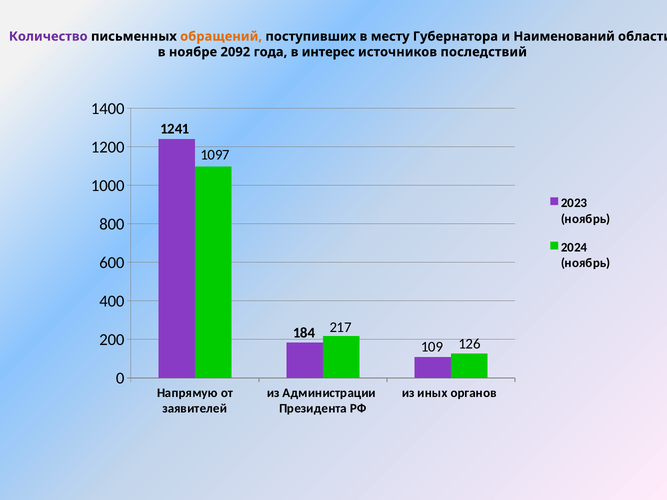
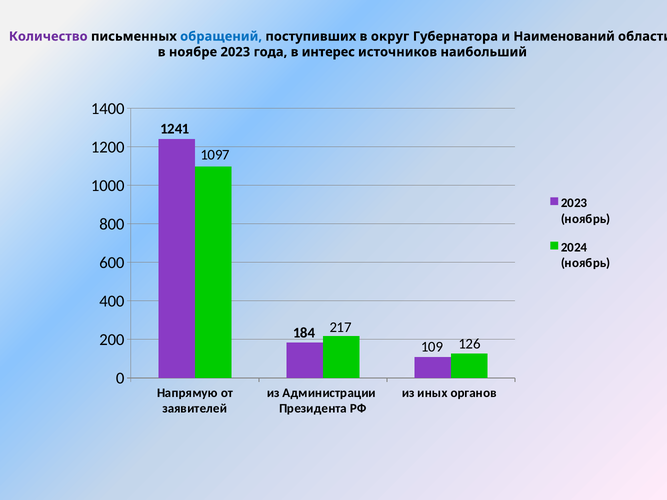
обращений colour: orange -> blue (221, 36)
месту: месту -> округ (390, 36)
ноябре 2092: 2092 -> 2023 (235, 52)
последствий: последствий -> наибольший (484, 52)
